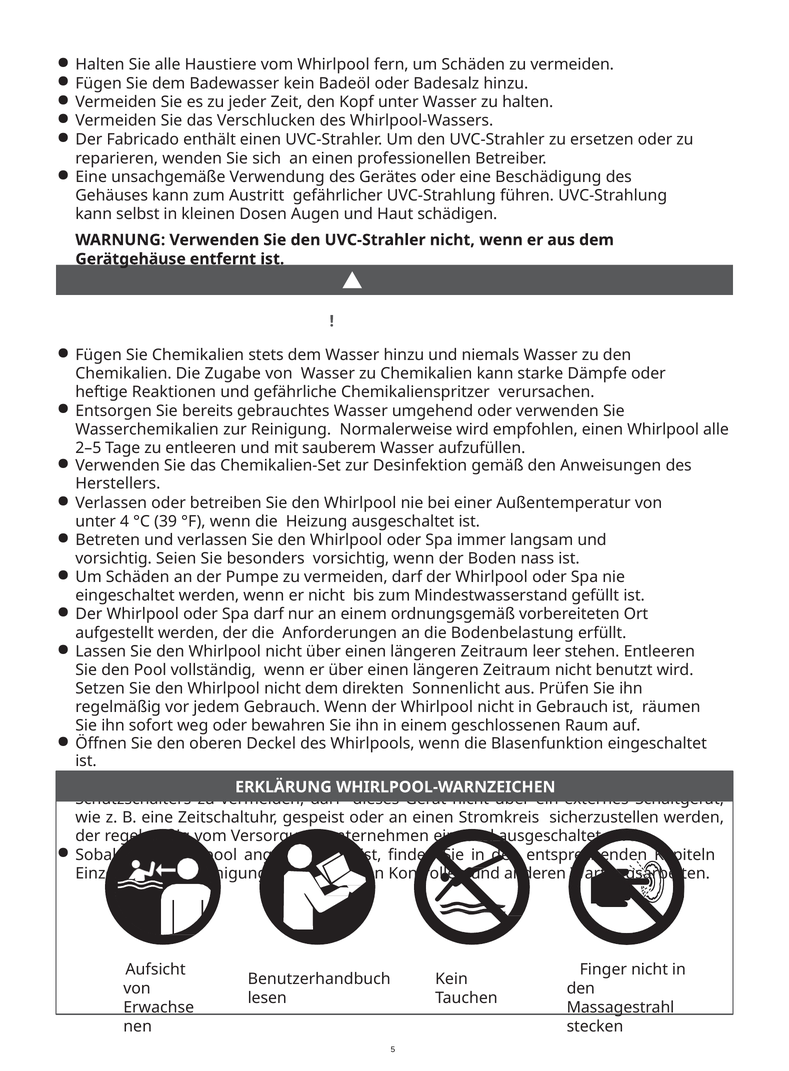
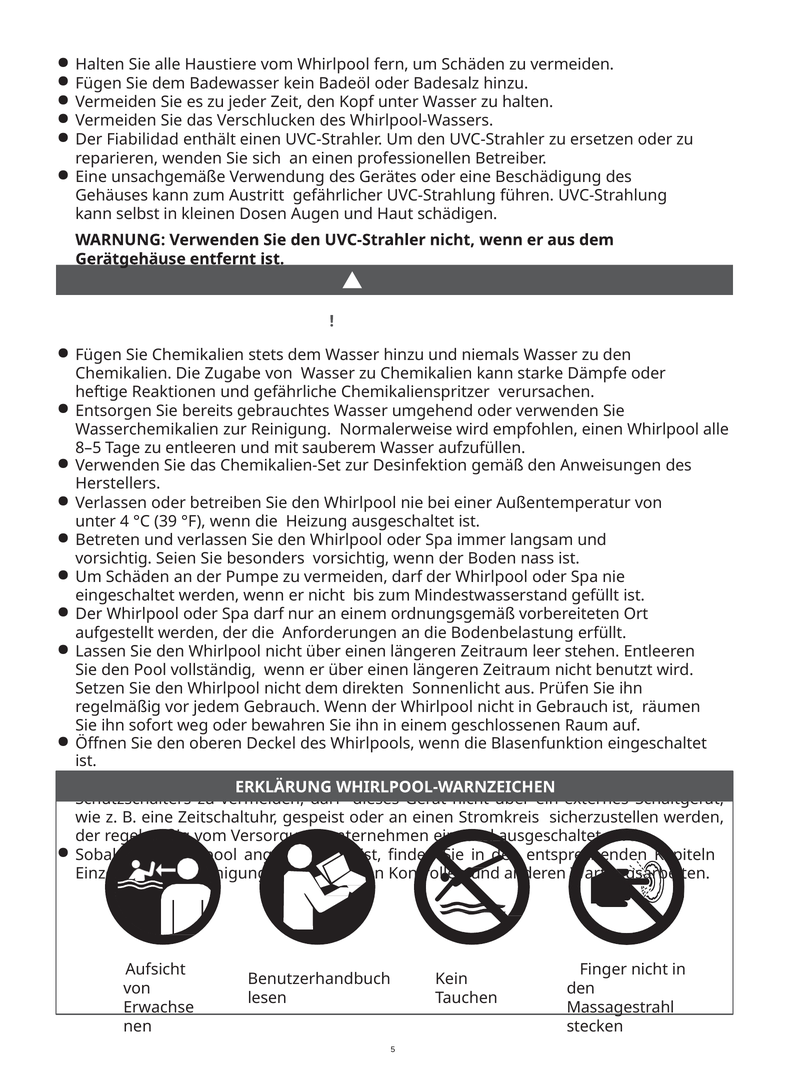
Fabricado: Fabricado -> Fiabilidad (143, 140)
2–5: 2–5 -> 8–5 (88, 448)
